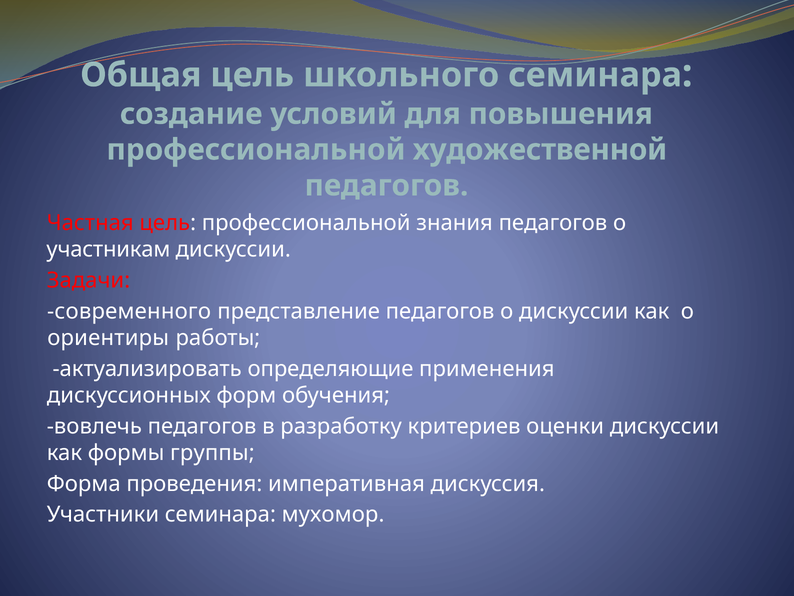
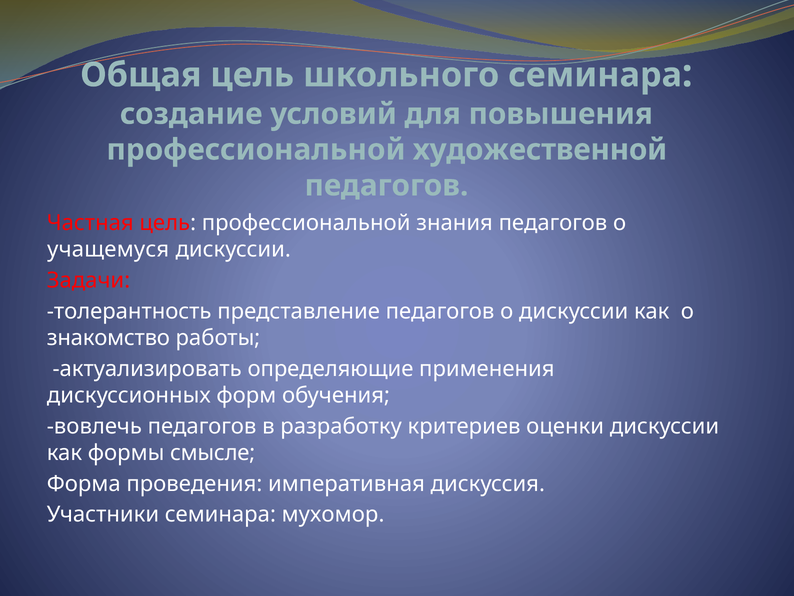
участникам: участникам -> учащемуся (108, 249)
современного: современного -> толерантность (129, 311)
ориентиры: ориентиры -> знакомство (108, 338)
группы: группы -> смысле (213, 452)
